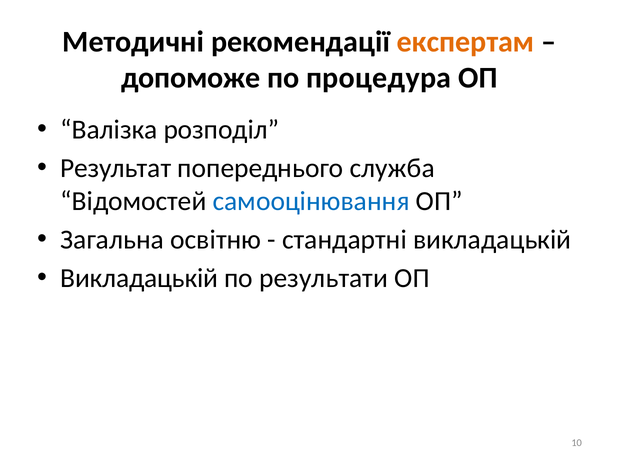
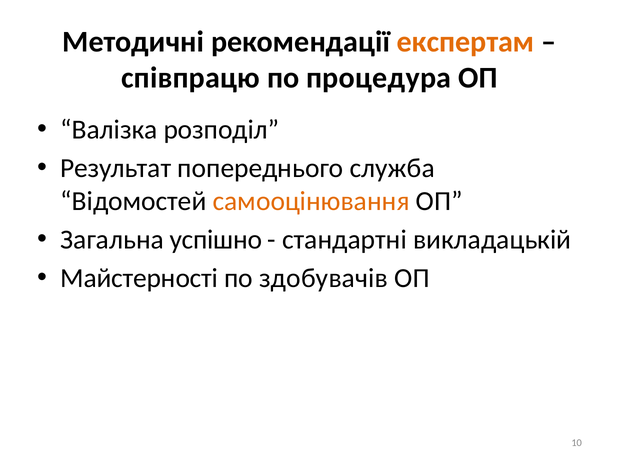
допоможе: допоможе -> співпрацю (191, 78)
самооцінювання colour: blue -> orange (311, 201)
освітню: освітню -> успішно (216, 240)
Викладацькій: Викладацькій -> Майстерності (139, 278)
результати: результати -> здобувачів (324, 278)
